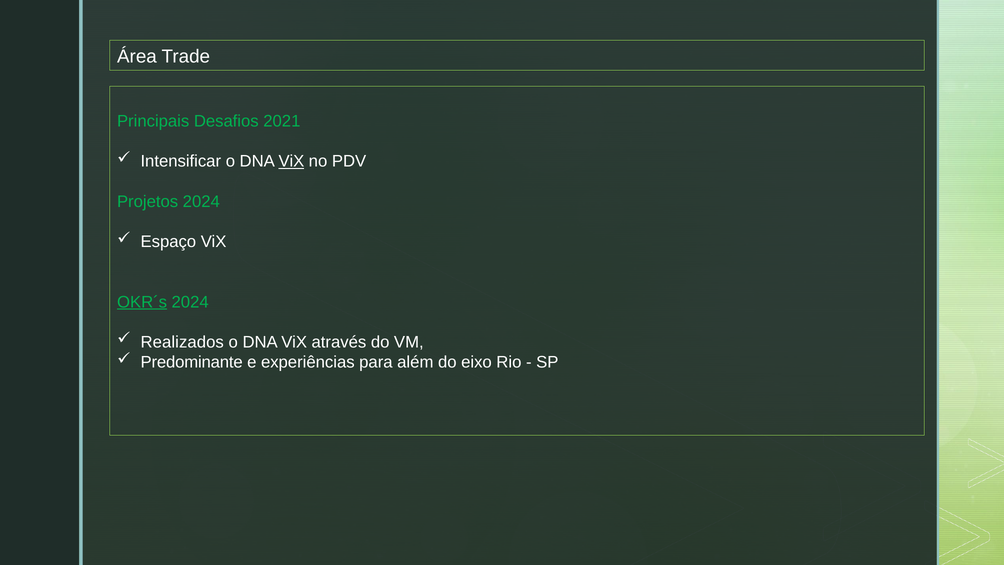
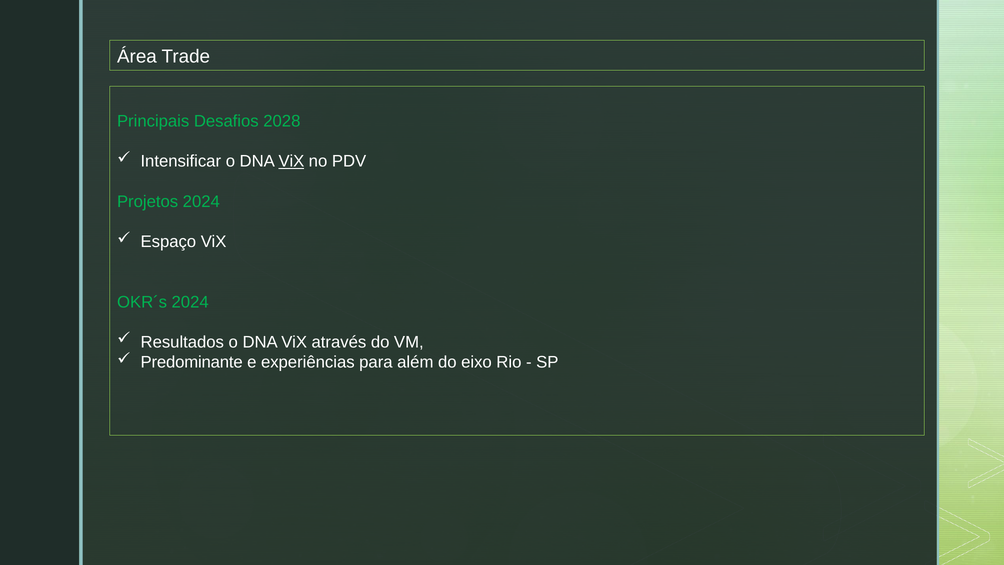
2021: 2021 -> 2028 (282, 121)
OKR´s underline: present -> none (142, 302)
Realizados: Realizados -> Resultados (182, 342)
